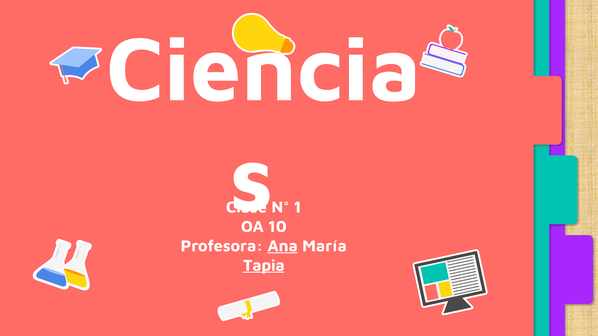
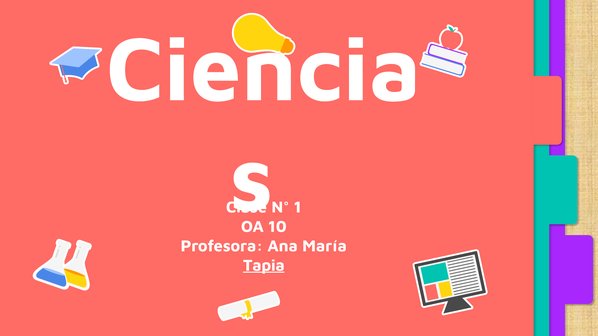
Ana underline: present -> none (283, 246)
